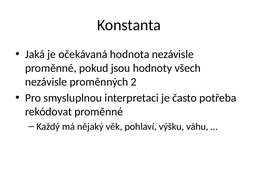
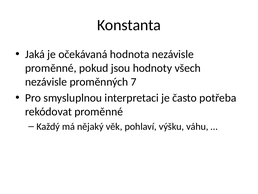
2: 2 -> 7 (134, 82)
